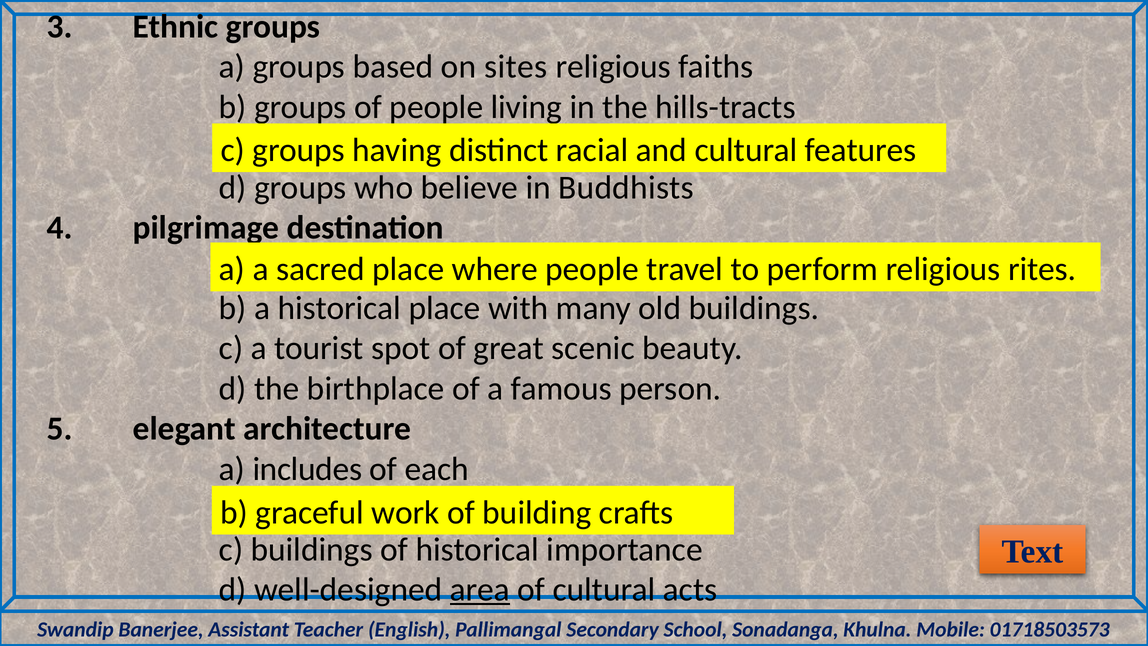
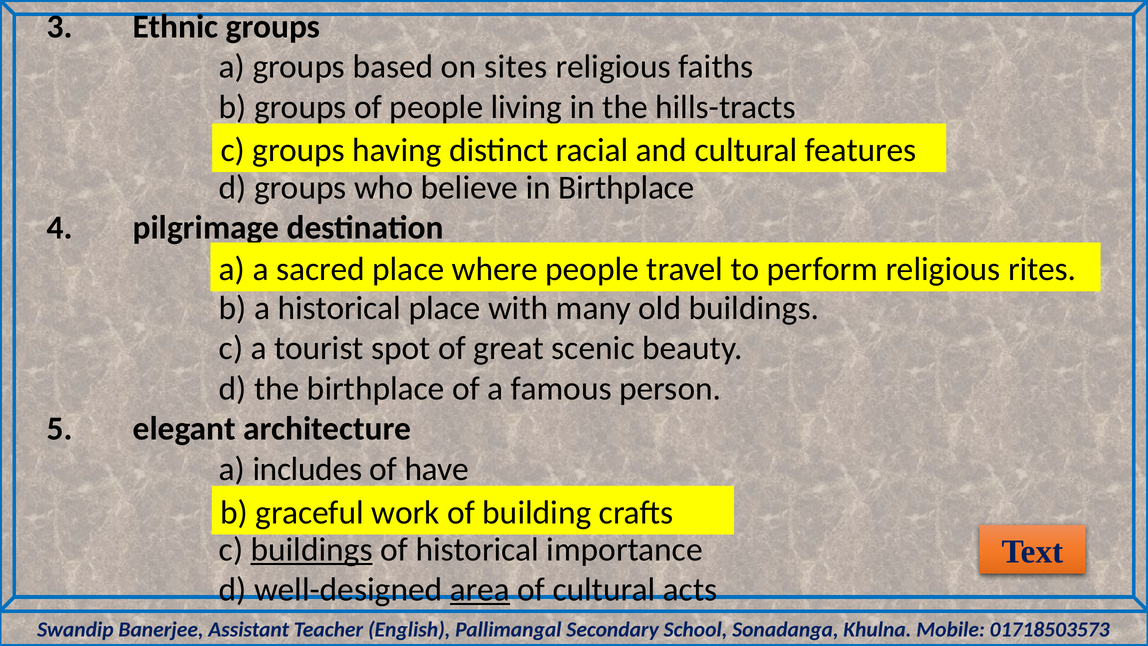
in Buddhists: Buddhists -> Birthplace (626, 187)
each: each -> have (437, 469)
buildings underline: none -> present (312, 549)
